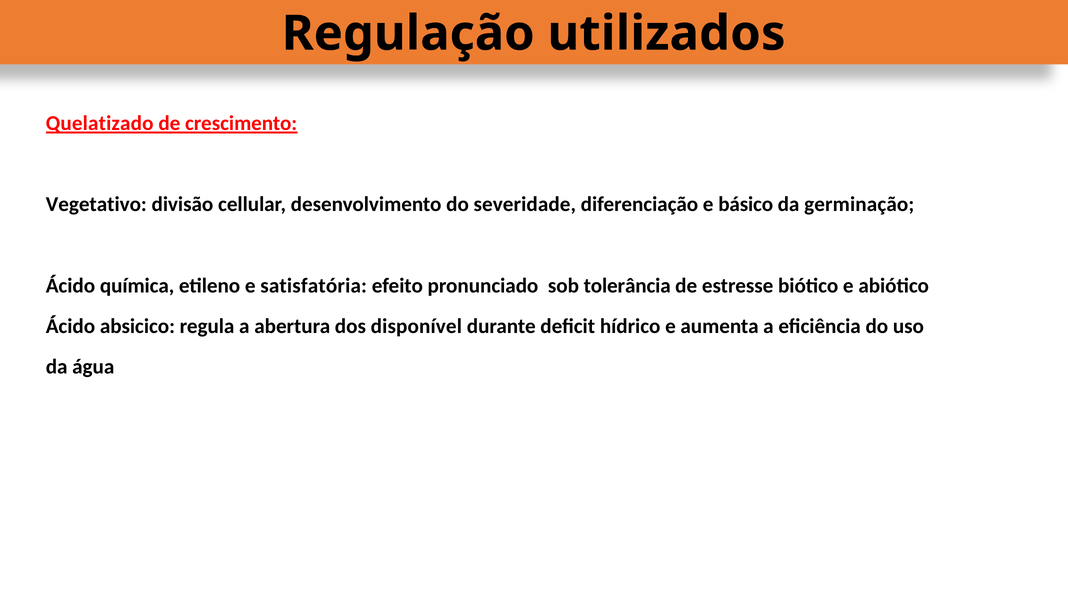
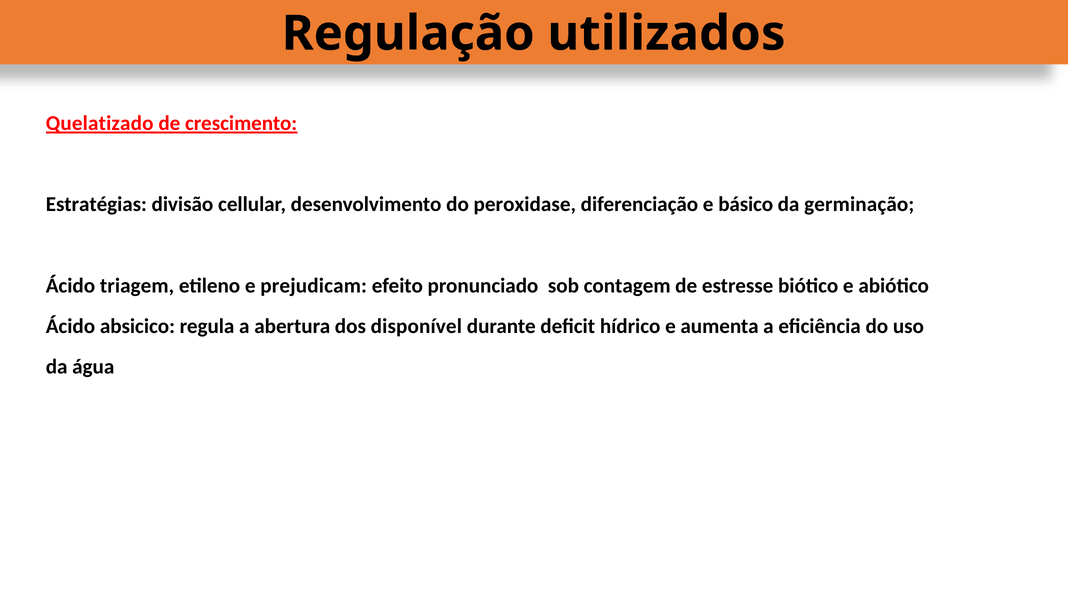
Vegetativo: Vegetativo -> Estratégias (96, 204)
severidade: severidade -> peroxidase (525, 204)
química: química -> triagem (137, 286)
satisfatória: satisfatória -> prejudicam (314, 286)
tolerância: tolerância -> contagem (627, 286)
